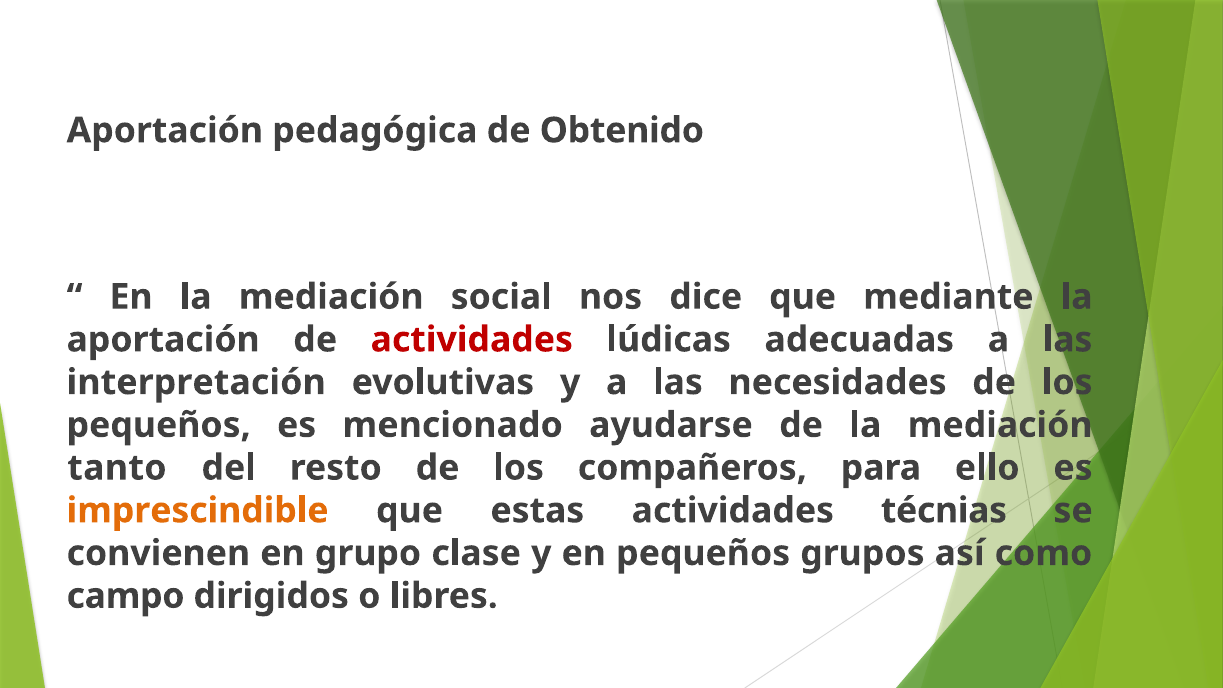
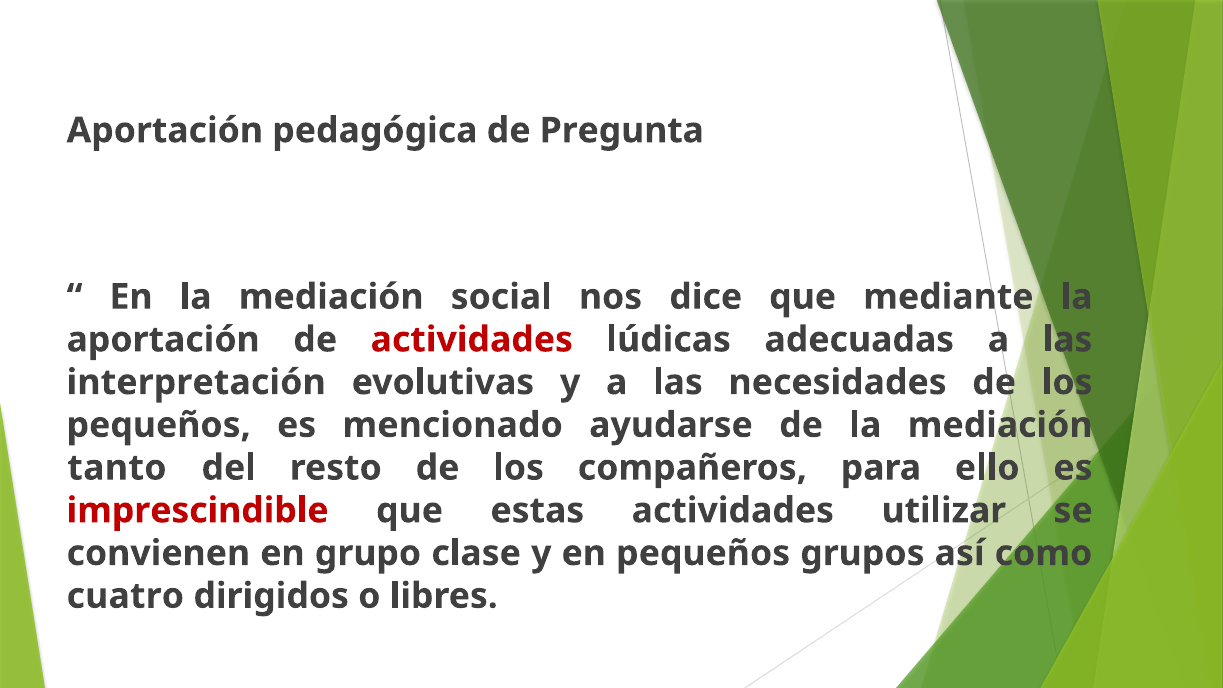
Obtenido: Obtenido -> Pregunta (622, 131)
imprescindible colour: orange -> red (198, 511)
técnias: técnias -> utilizar (944, 511)
campo: campo -> cuatro (125, 596)
